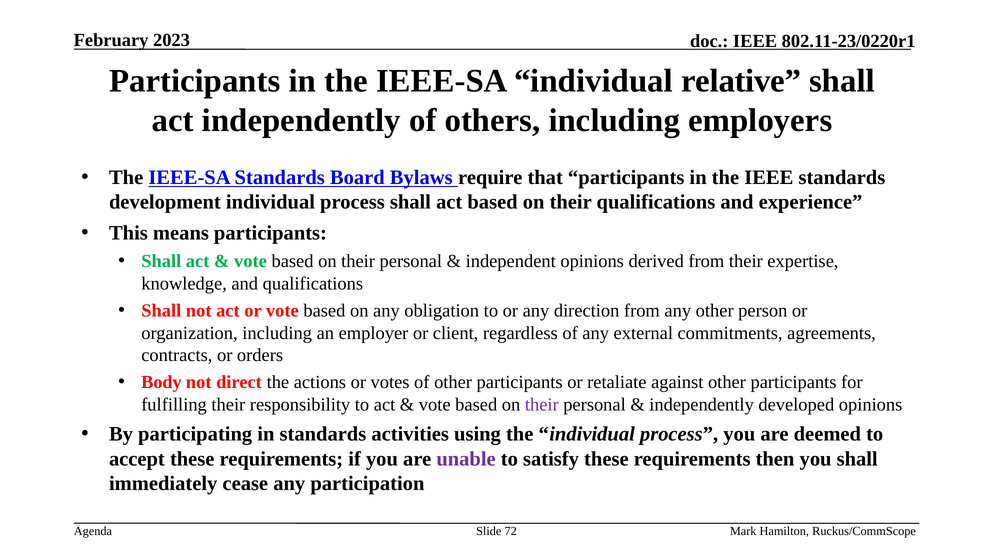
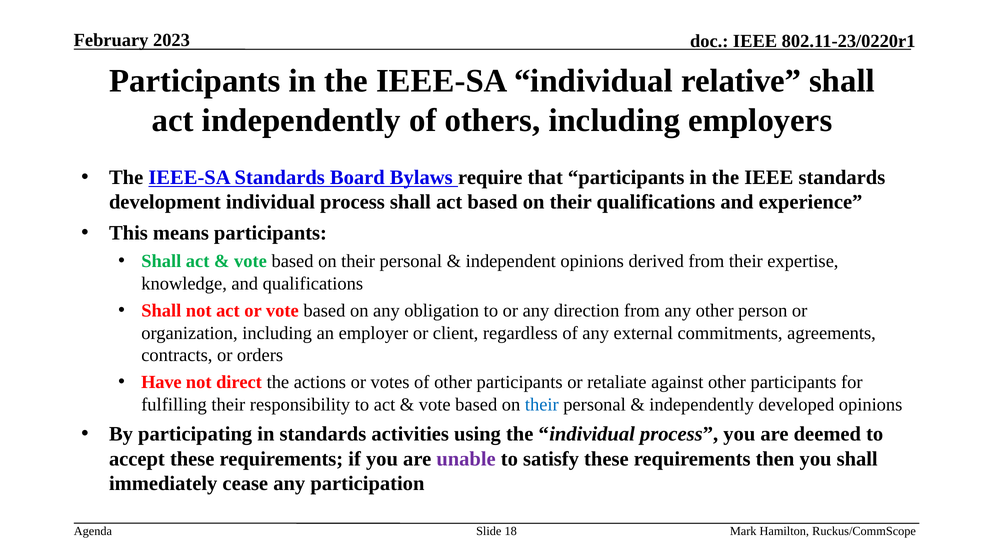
Body: Body -> Have (161, 382)
their colour: purple -> blue (542, 405)
72: 72 -> 18 (511, 531)
